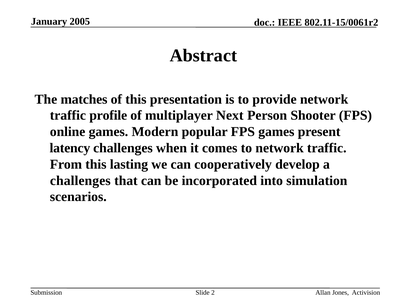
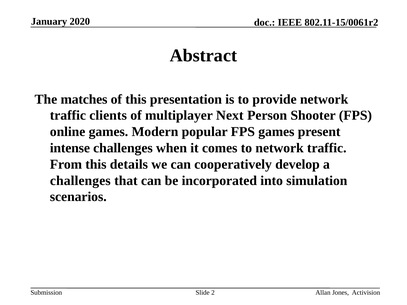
2005: 2005 -> 2020 (80, 22)
profile: profile -> clients (108, 116)
latency: latency -> intense (70, 148)
lasting: lasting -> details (129, 164)
